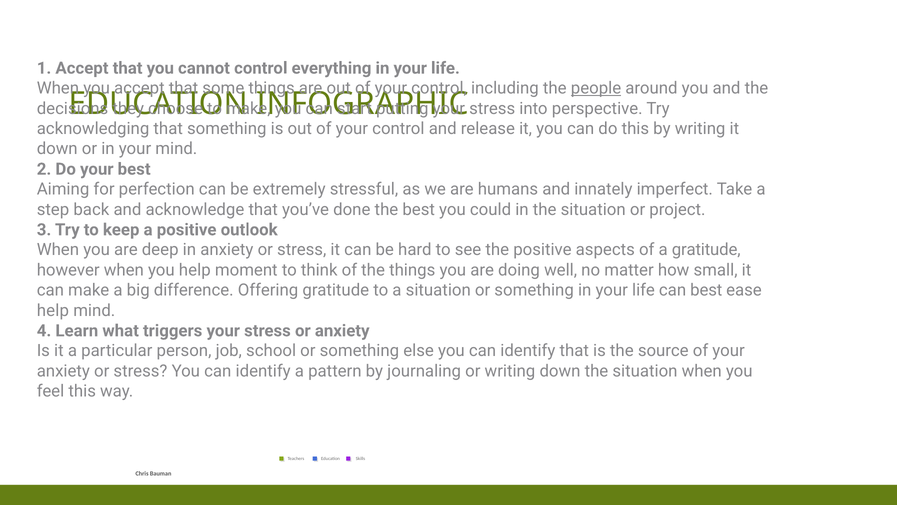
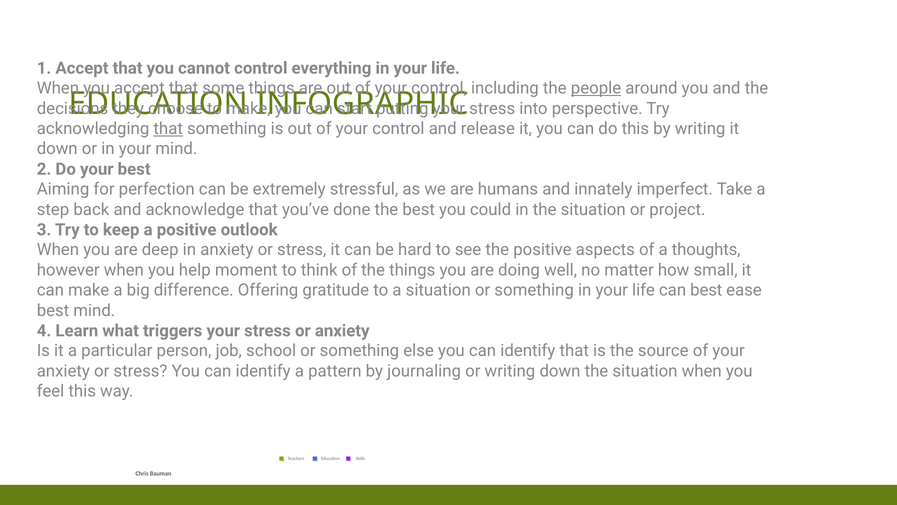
that underline: none -> present (168, 129)
a gratitude: gratitude -> thoughts (706, 250)
help: help -> best (53, 310)
